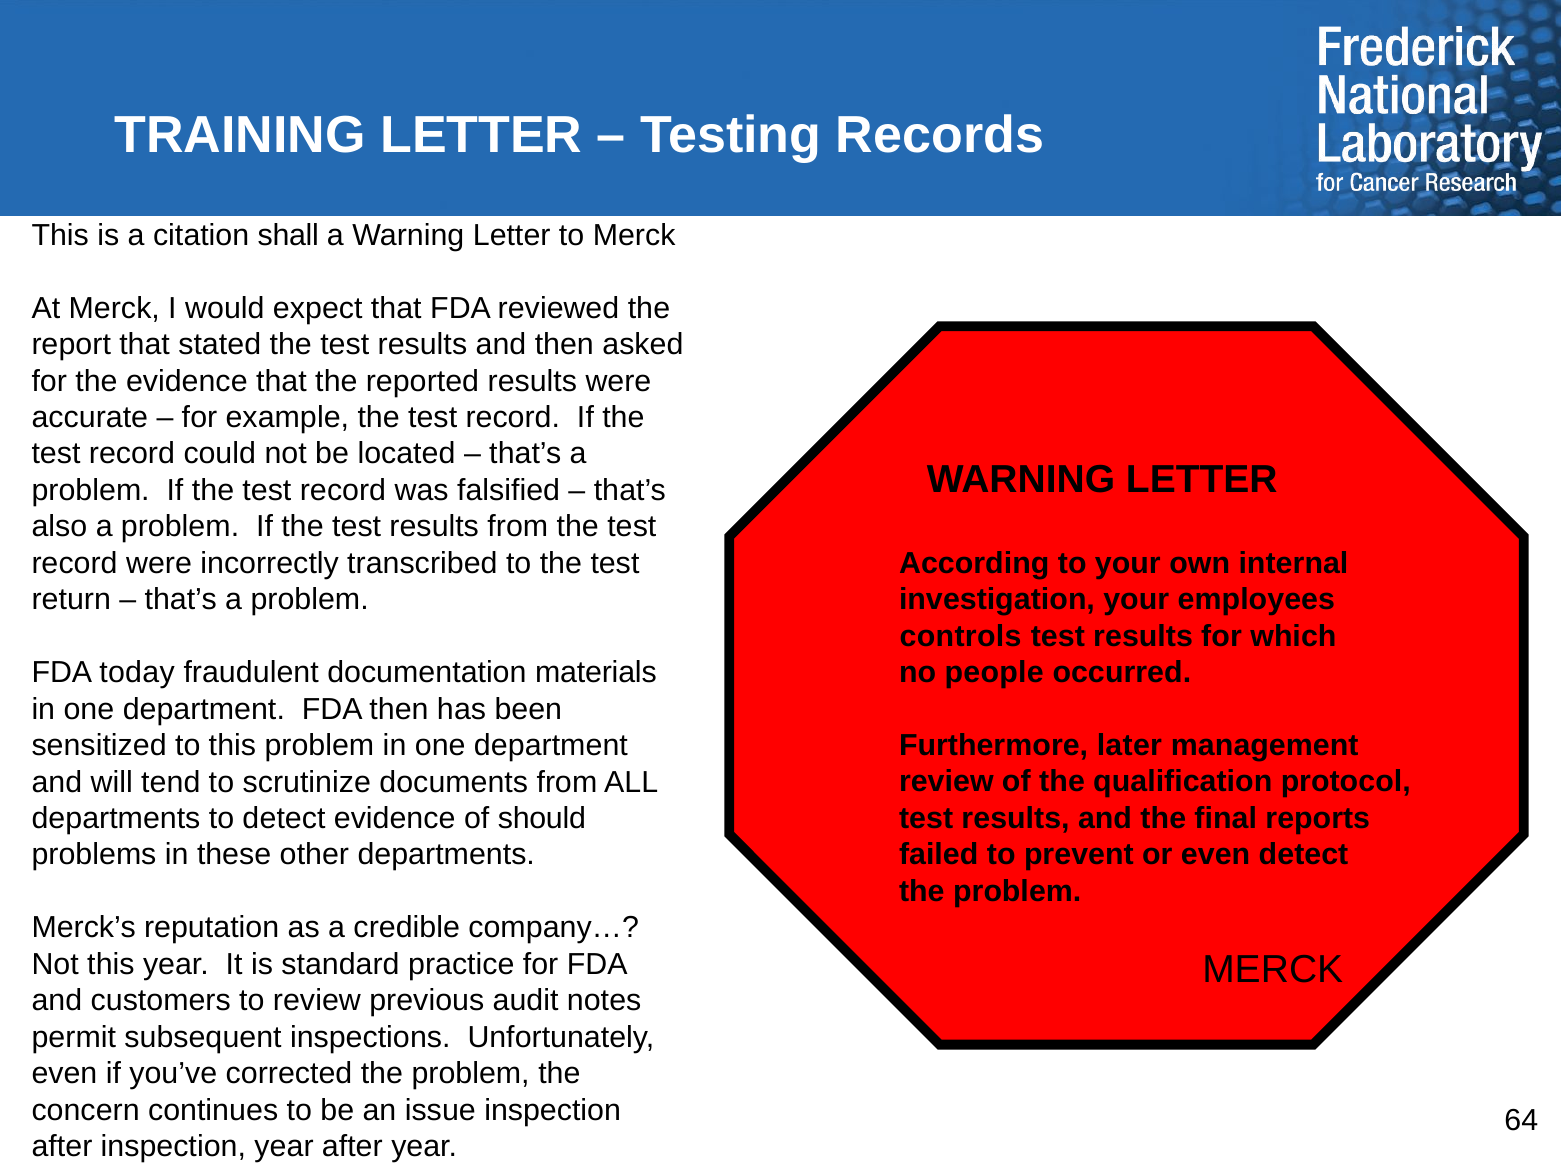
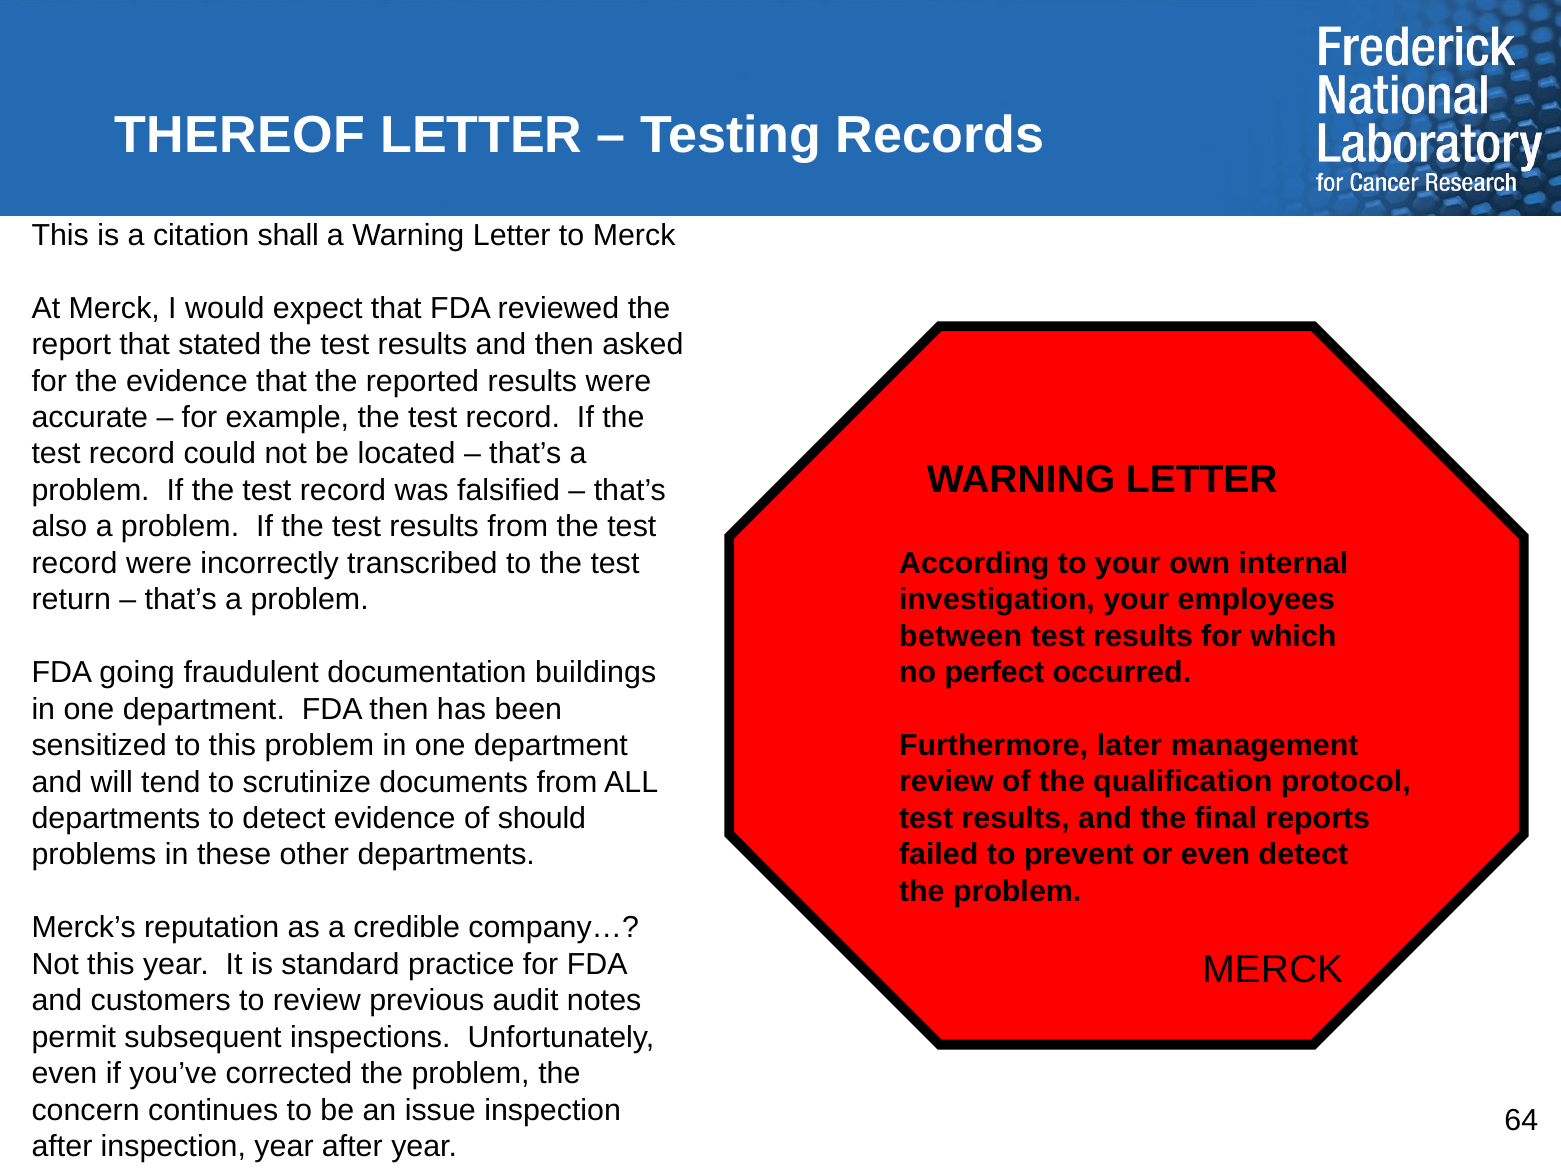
TRAINING: TRAINING -> THEREOF (240, 135)
controls: controls -> between (961, 636)
people: people -> perfect (994, 672)
today: today -> going (137, 673)
materials: materials -> buildings (596, 673)
